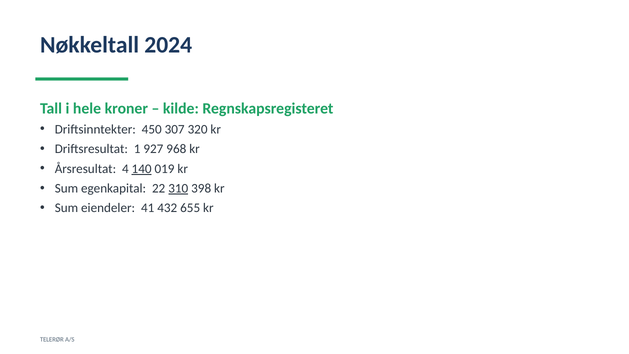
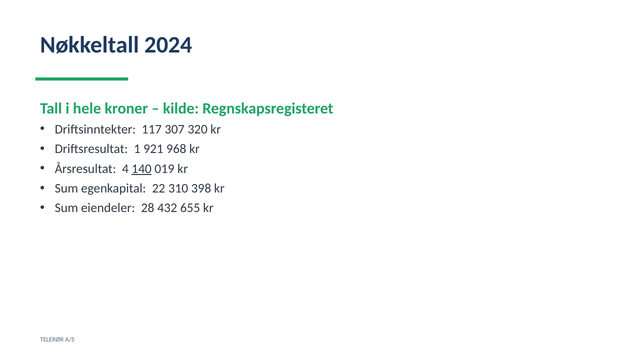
450: 450 -> 117 (152, 129)
927: 927 -> 921 (153, 149)
310 underline: present -> none (178, 188)
41: 41 -> 28 (148, 208)
